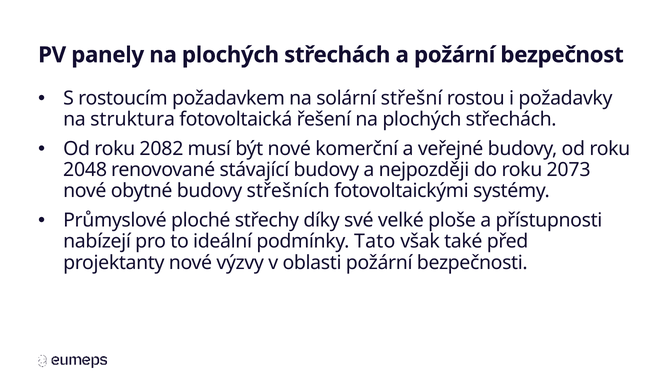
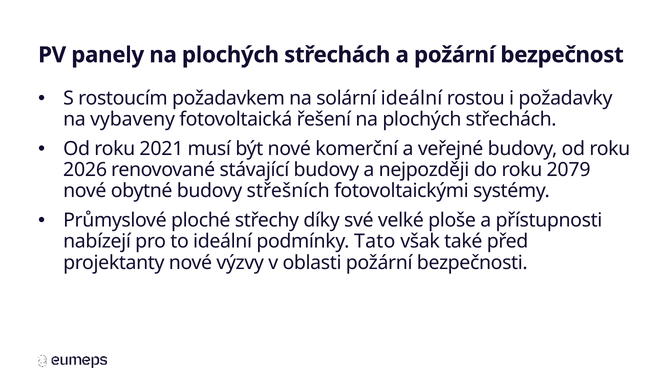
solární střešní: střešní -> ideální (412, 99)
struktura: struktura -> vybaveny (133, 120)
2082: 2082 -> 2021 (161, 149)
2048: 2048 -> 2026 (85, 170)
2073: 2073 -> 2079 (569, 170)
